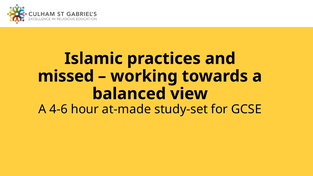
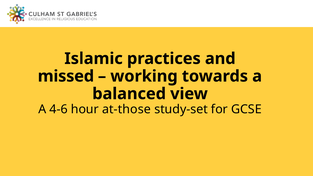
at-made: at-made -> at-those (126, 109)
